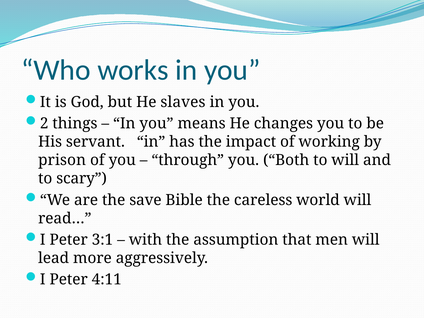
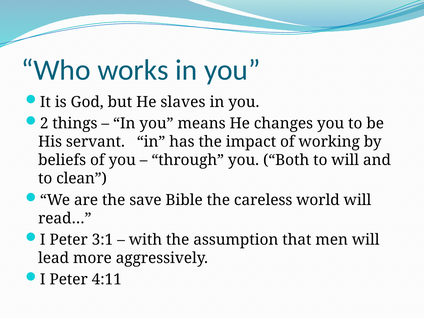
prison: prison -> beliefs (62, 160)
scary: scary -> clean (82, 179)
